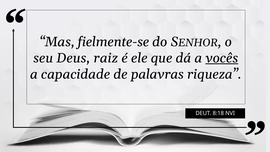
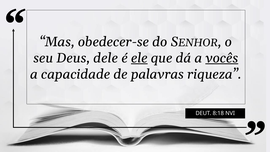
fielmente-se: fielmente-se -> obedecer-se (113, 42)
raiz: raiz -> dele (106, 58)
ele underline: none -> present (139, 58)
